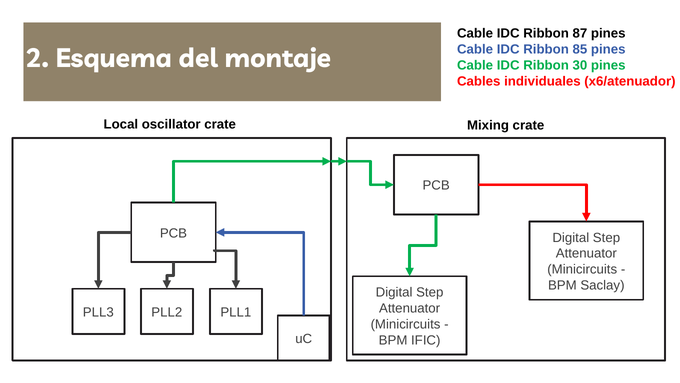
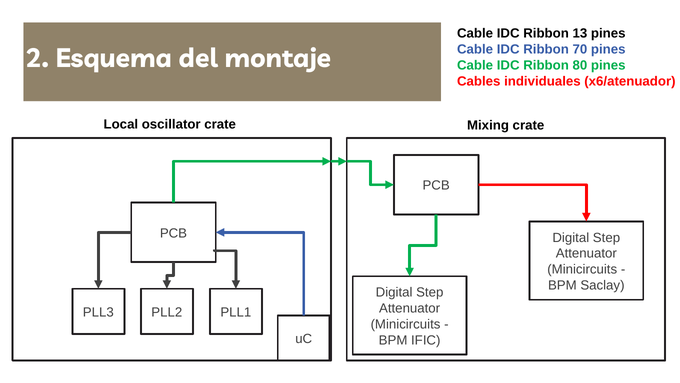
87: 87 -> 13 (580, 34)
85: 85 -> 70 (580, 49)
30: 30 -> 80 (580, 65)
